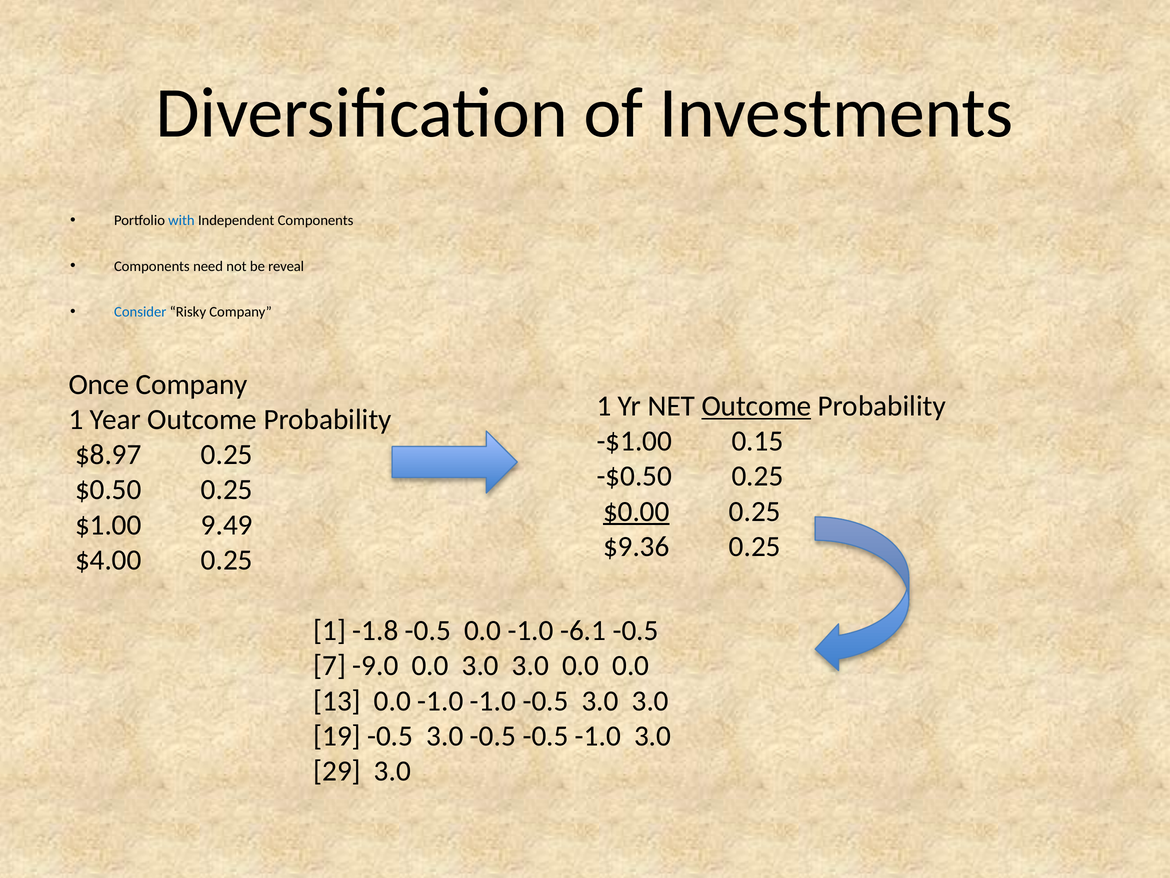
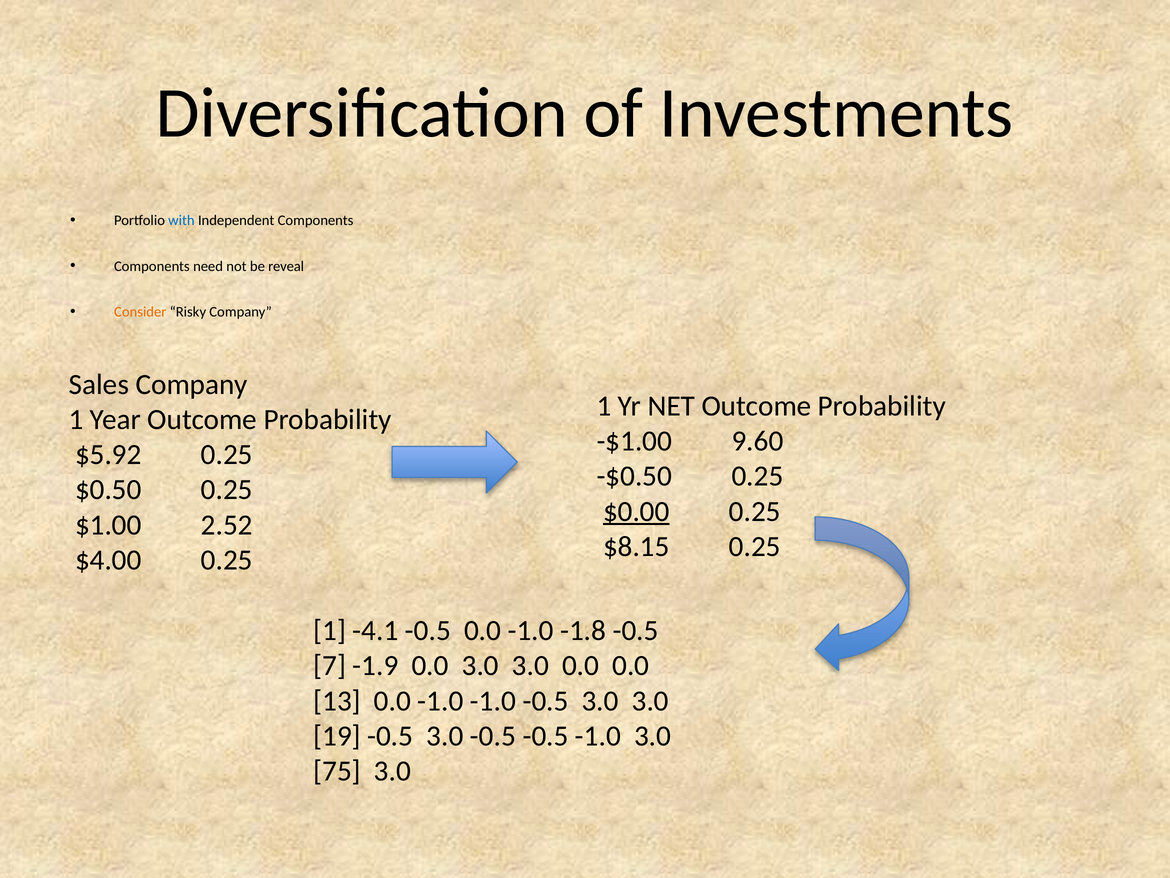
Consider colour: blue -> orange (140, 312)
Once: Once -> Sales (99, 384)
Outcome underline: present -> none (756, 406)
0.15: 0.15 -> 9.60 (757, 441)
$8.97: $8.97 -> $5.92 (108, 454)
9.49: 9.49 -> 2.52 (227, 525)
$9.36: $9.36 -> $8.15 (636, 546)
-1.8: -1.8 -> -4.1 (375, 630)
-6.1: -6.1 -> -1.8 (583, 630)
-9.0: -9.0 -> -1.9 (375, 665)
29: 29 -> 75 (337, 771)
